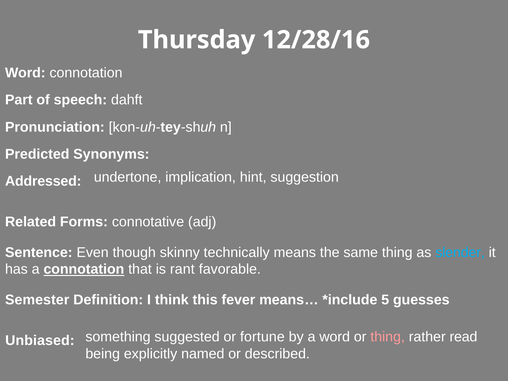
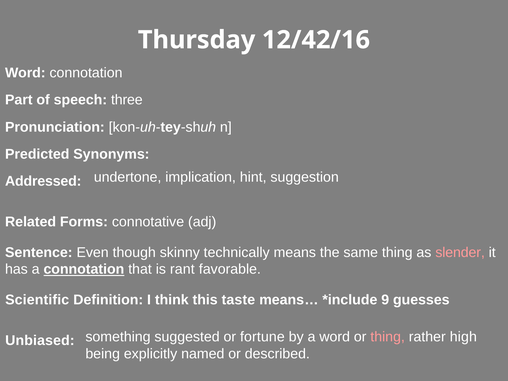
12/28/16: 12/28/16 -> 12/42/16 (316, 40)
dahft: dahft -> three (127, 100)
slender colour: light blue -> pink (460, 252)
Semester: Semester -> Scientific (37, 300)
fever: fever -> taste (238, 300)
5: 5 -> 9 (385, 300)
read: read -> high (463, 337)
